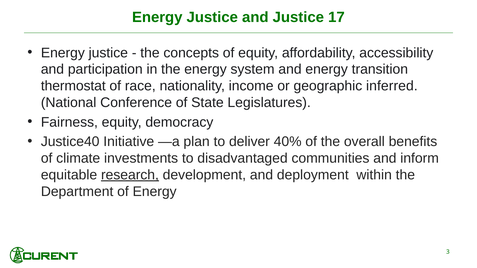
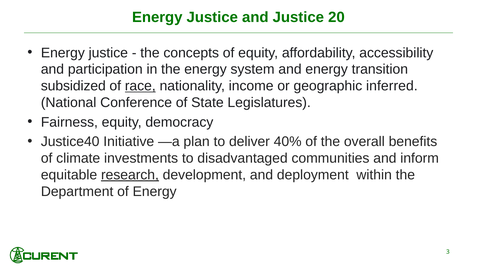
17: 17 -> 20 (336, 17)
thermostat: thermostat -> subsidized (73, 86)
race underline: none -> present (140, 86)
